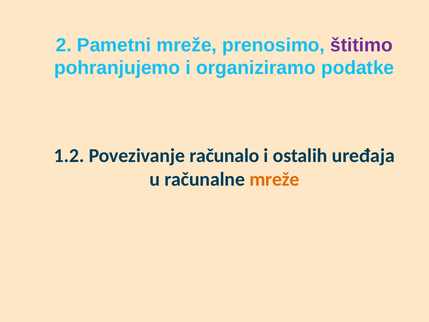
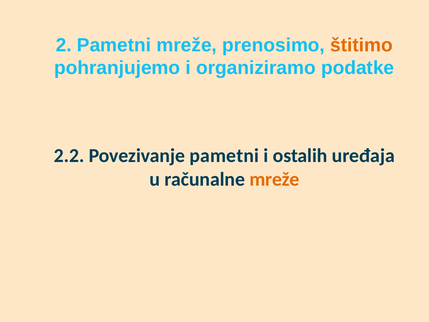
štitimo colour: purple -> orange (362, 45)
1.2: 1.2 -> 2.2 (69, 156)
Povezivanje računalo: računalo -> pametni (224, 156)
